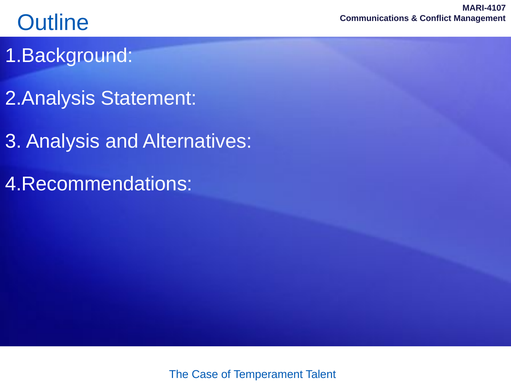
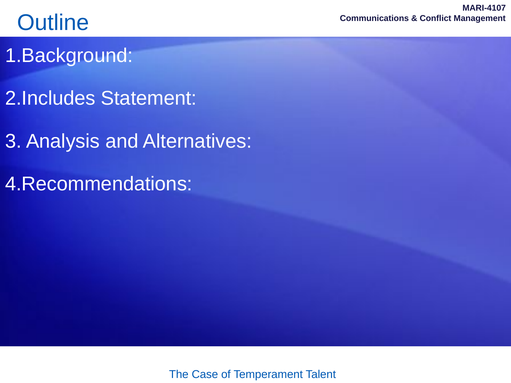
2.Analysis: 2.Analysis -> 2.Includes (50, 98)
